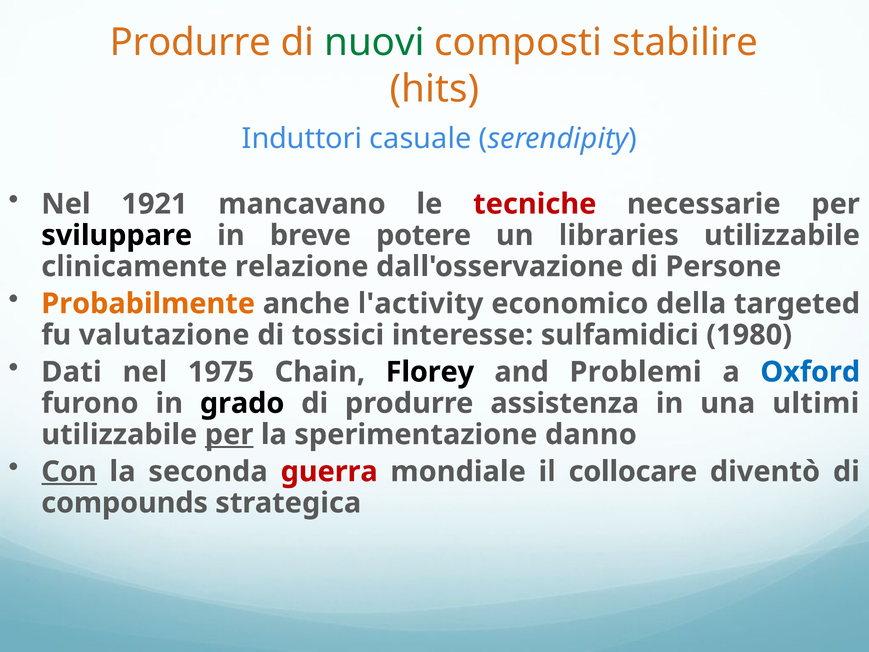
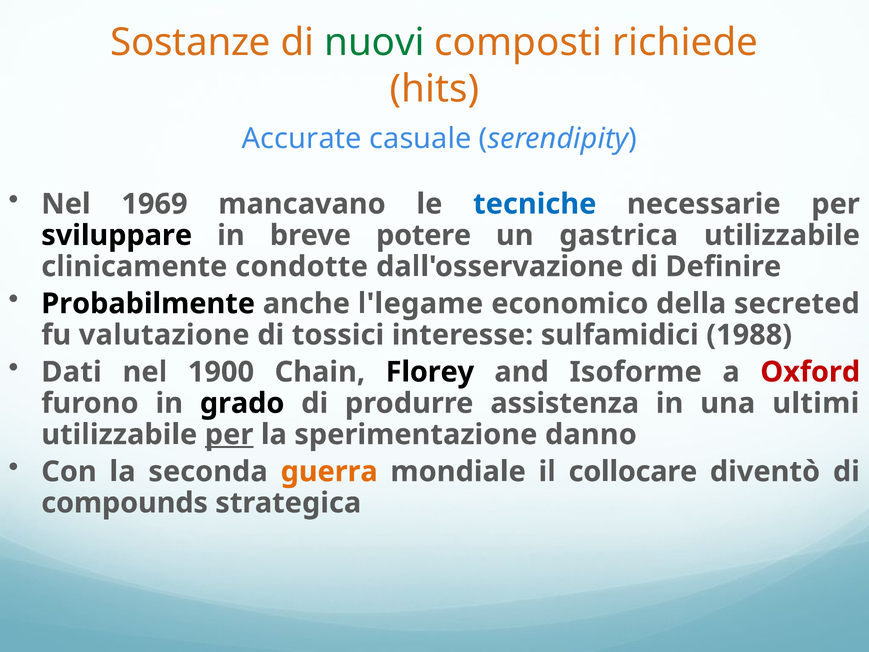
Produrre: Produrre -> Sostanze (191, 43)
stabilire: stabilire -> richiede (685, 43)
Induttori: Induttori -> Accurate (302, 139)
1921: 1921 -> 1969 (154, 204)
tecniche colour: red -> blue (535, 204)
libraries: libraries -> gastrica (619, 235)
relazione: relazione -> condotte (302, 266)
Persone: Persone -> Definire (723, 266)
Probabilmente colour: orange -> black (148, 304)
l'activity: l'activity -> l'legame (420, 304)
targeted: targeted -> secreted (797, 304)
1980: 1980 -> 1988 (749, 335)
1975: 1975 -> 1900 (221, 372)
Problemi: Problemi -> Isoforme (636, 372)
Oxford colour: blue -> red (810, 372)
Con underline: present -> none (69, 471)
guerra colour: red -> orange (329, 471)
